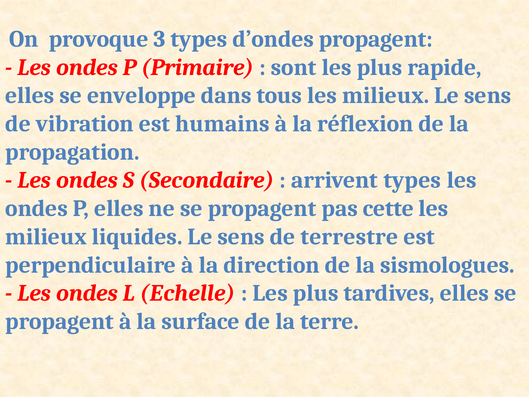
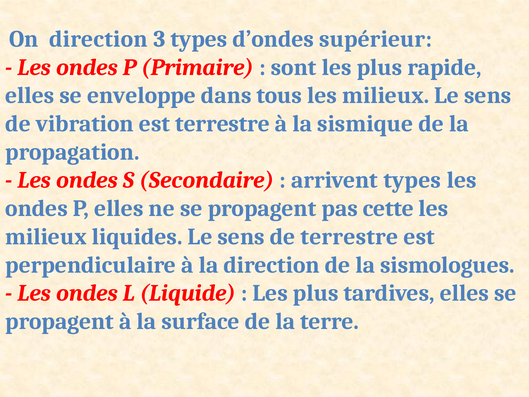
On provoque: provoque -> direction (98, 39)
d’ondes propagent: propagent -> supérieur (376, 39)
est humains: humains -> terrestre (223, 124)
réflexion: réflexion -> sismique (365, 124)
Echelle: Echelle -> Liquide (188, 293)
